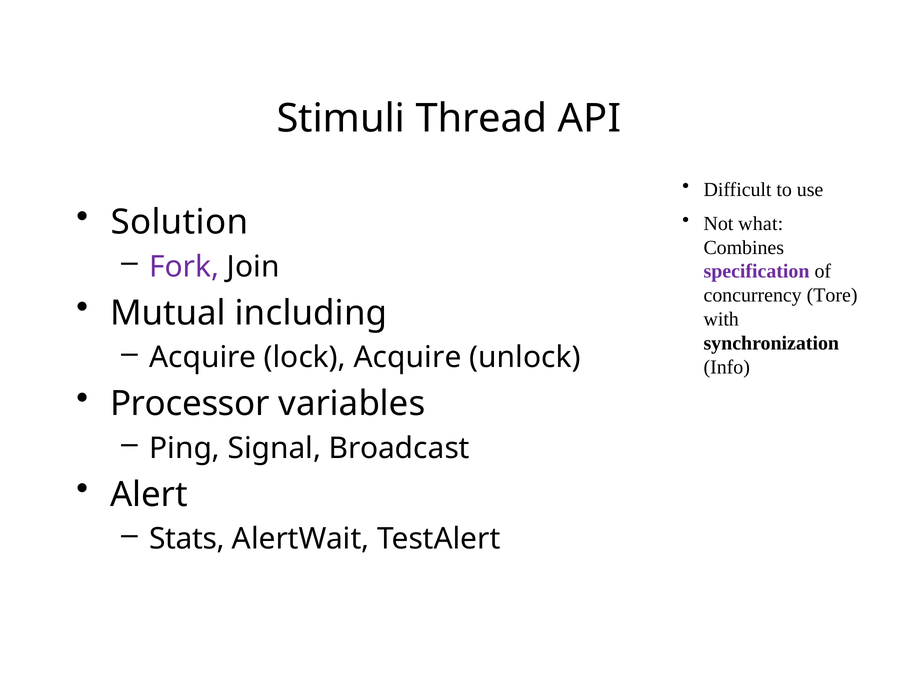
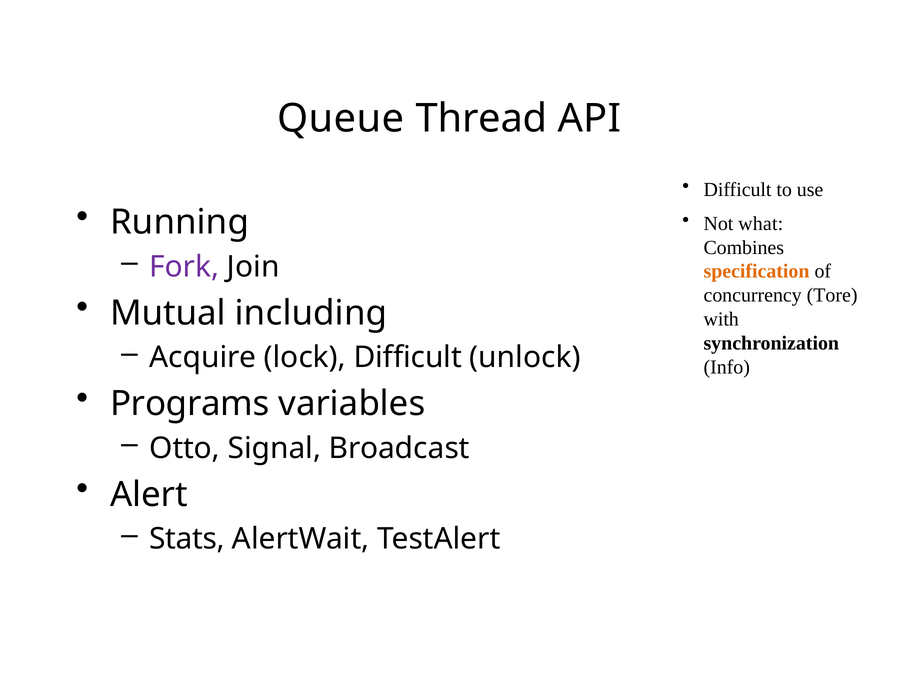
Stimuli: Stimuli -> Queue (341, 119)
Solution: Solution -> Running (180, 222)
specification colour: purple -> orange (757, 272)
lock Acquire: Acquire -> Difficult (408, 358)
Processor: Processor -> Programs (190, 404)
Ping: Ping -> Otto (185, 449)
